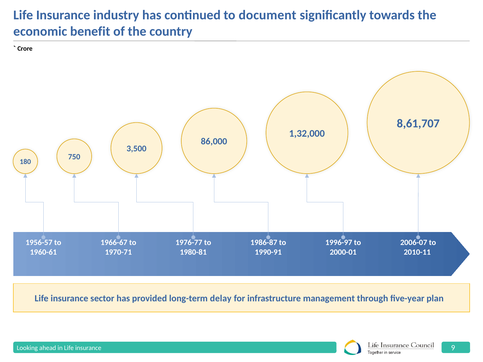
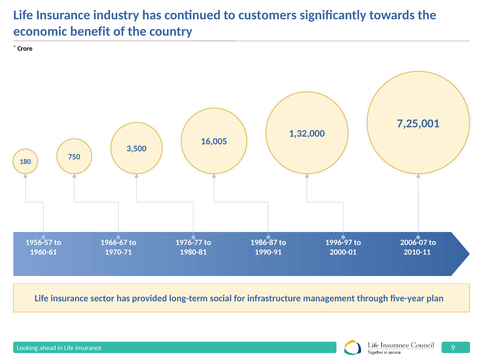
document: document -> customers (268, 15)
8,61,707: 8,61,707 -> 7,25,001 (418, 123)
86,000: 86,000 -> 16,005 (214, 142)
delay: delay -> social (221, 299)
